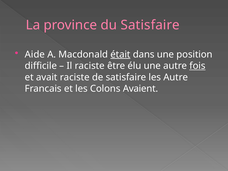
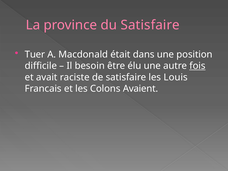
Aide: Aide -> Tuer (35, 54)
était underline: present -> none (120, 54)
Il raciste: raciste -> besoin (90, 66)
les Autre: Autre -> Louis (176, 77)
